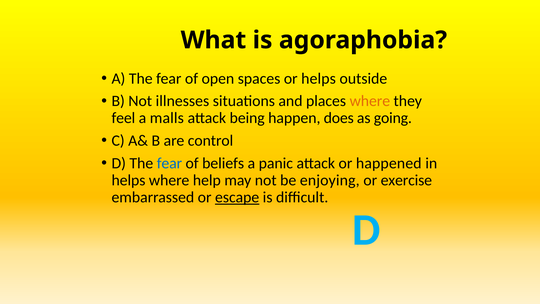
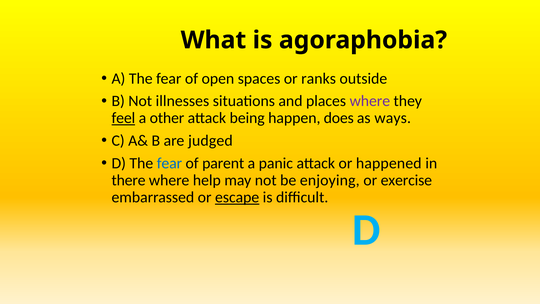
or helps: helps -> ranks (319, 78)
where colour: orange -> purple (370, 101)
feel underline: none -> present (123, 118)
malls: malls -> other (167, 118)
going: going -> ways (393, 118)
control: control -> judged (210, 141)
beliefs: beliefs -> parent (223, 163)
helps: helps -> there (129, 180)
